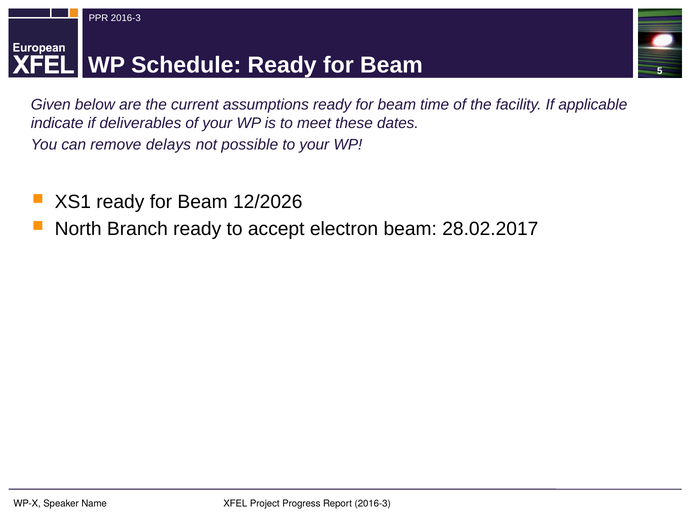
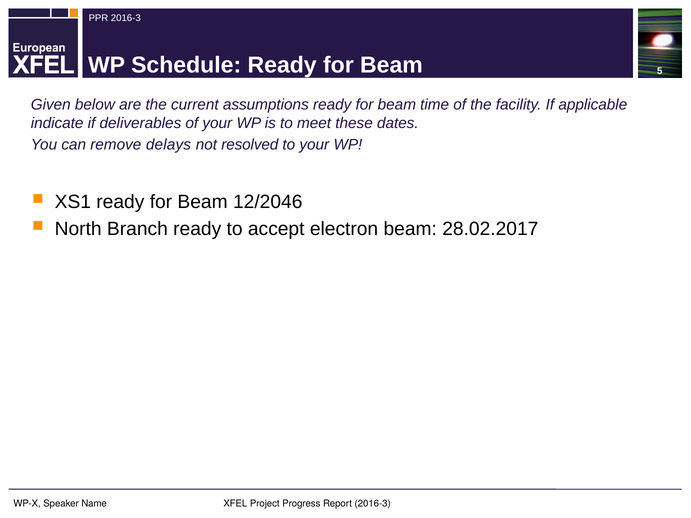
possible: possible -> resolved (250, 145)
12/2026: 12/2026 -> 12/2046 (268, 202)
